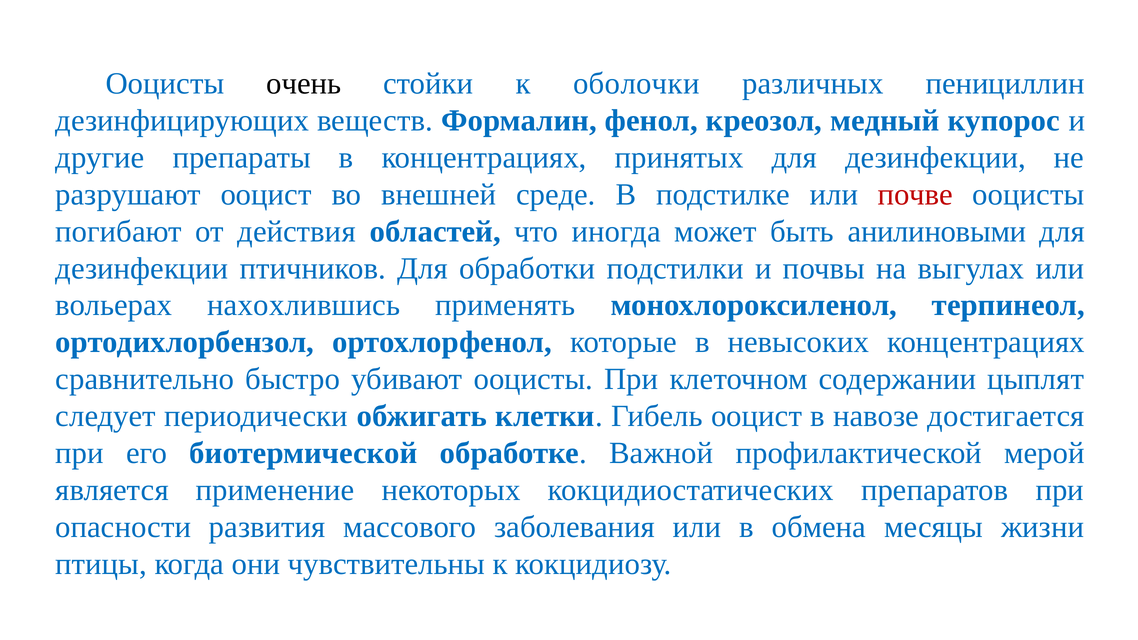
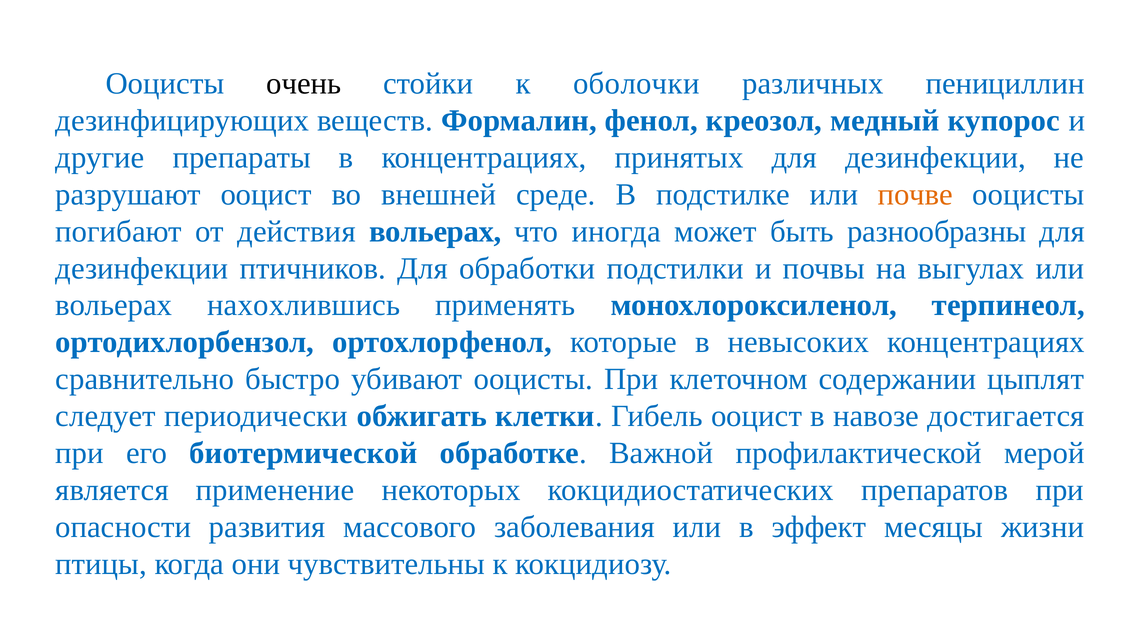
почве colour: red -> orange (915, 194)
действия областей: областей -> вольерах (435, 231)
анилиновыми: анилиновыми -> разнообразны (937, 231)
обмена: обмена -> эффект (819, 527)
